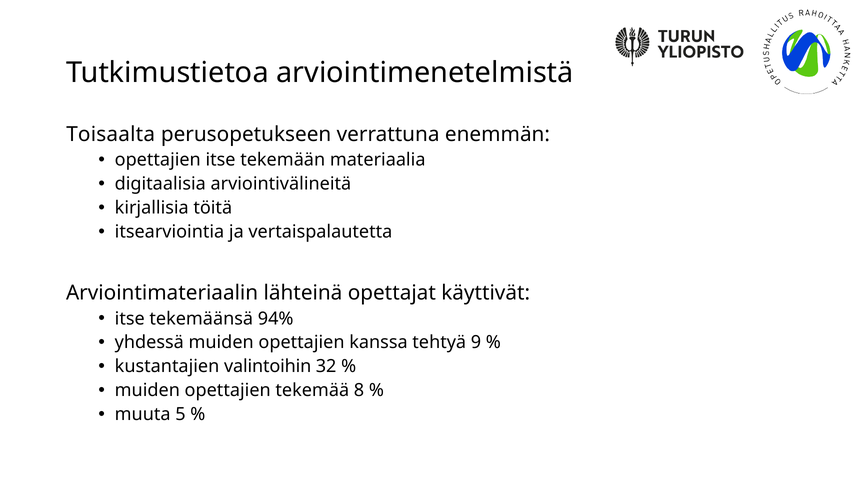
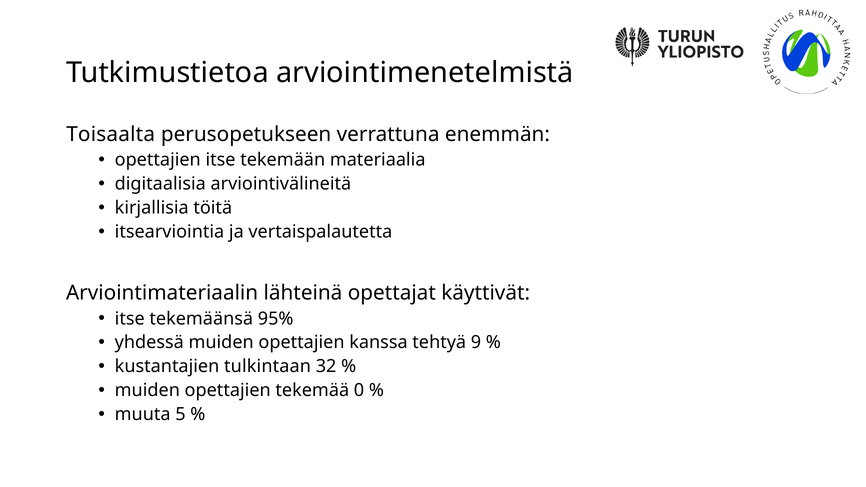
94%: 94% -> 95% (276, 319)
valintoihin: valintoihin -> tulkintaan (268, 367)
8: 8 -> 0 (359, 391)
